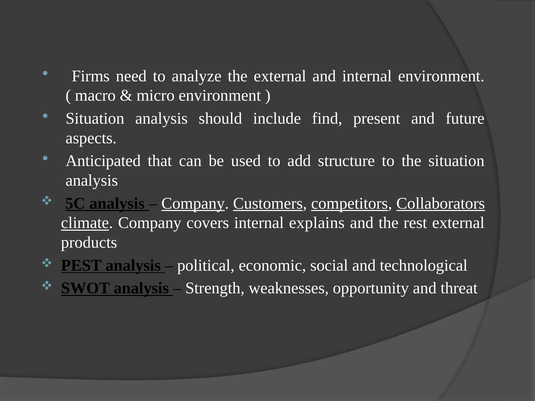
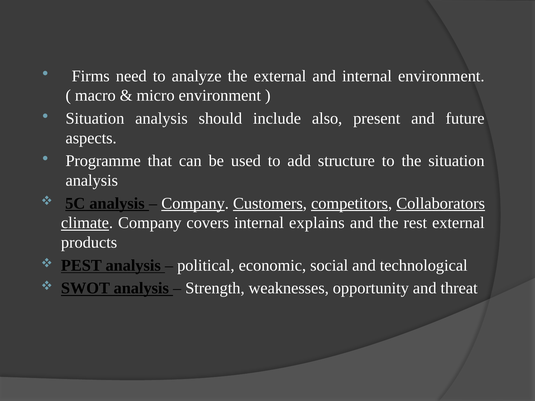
find: find -> also (327, 118)
Anticipated: Anticipated -> Programme (103, 161)
